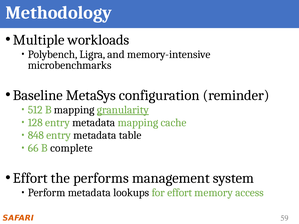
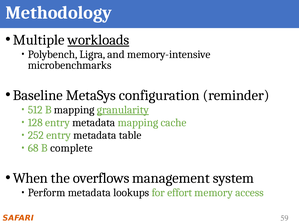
workloads underline: none -> present (98, 40)
848: 848 -> 252 (36, 135)
66: 66 -> 68 (33, 148)
Effort: Effort -> When (30, 178)
performs: performs -> overflows (101, 178)
